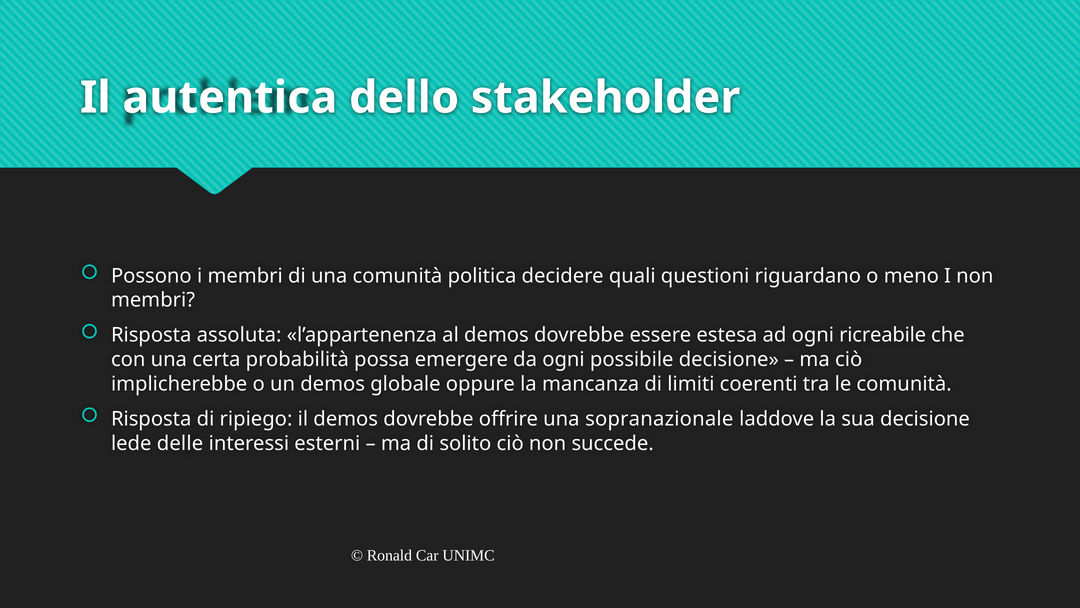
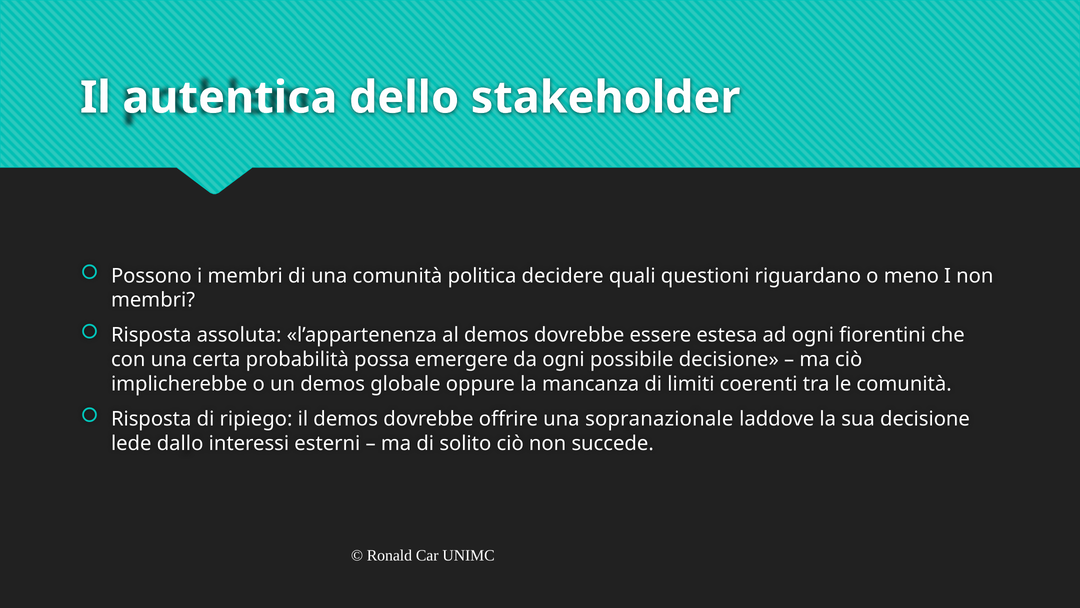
ricreabile: ricreabile -> fiorentini (883, 335)
delle: delle -> dallo (180, 443)
